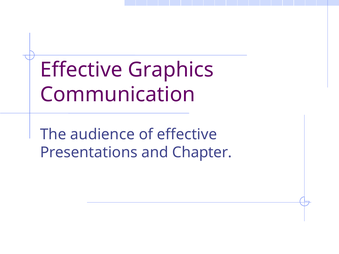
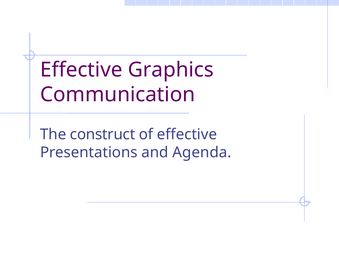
audience: audience -> construct (103, 134)
Chapter: Chapter -> Agenda (202, 153)
